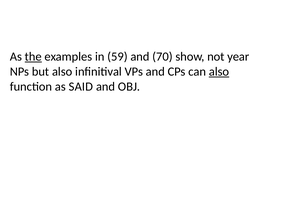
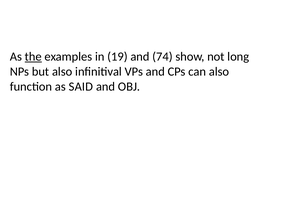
59: 59 -> 19 (117, 56)
70: 70 -> 74 (162, 56)
year: year -> long (238, 56)
also underline: present -> none (219, 71)
